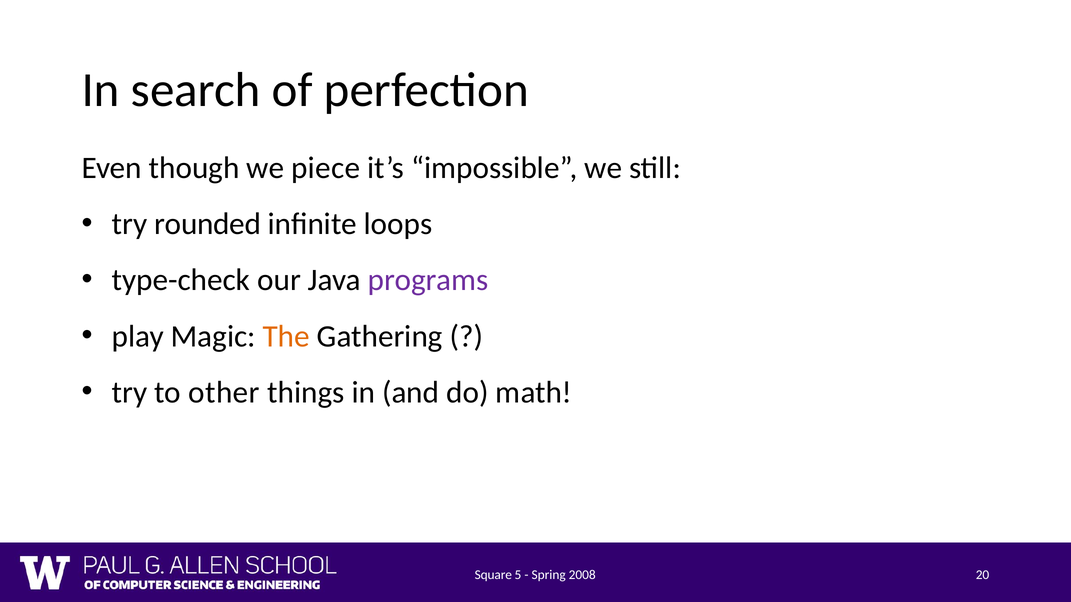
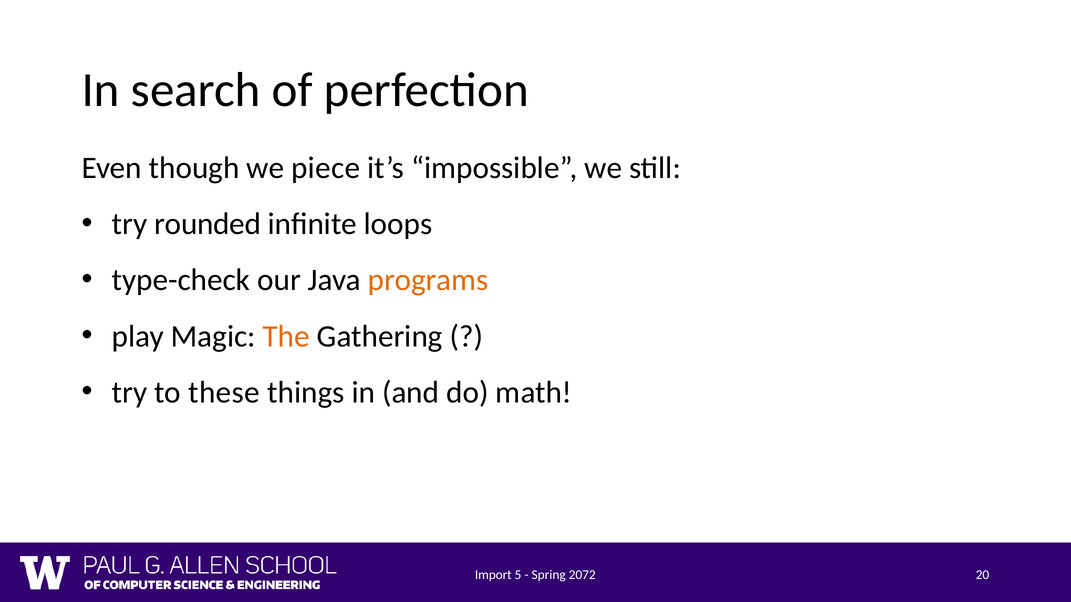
programs colour: purple -> orange (428, 280)
other: other -> these (224, 393)
Square: Square -> Import (493, 575)
2008: 2008 -> 2072 (582, 575)
